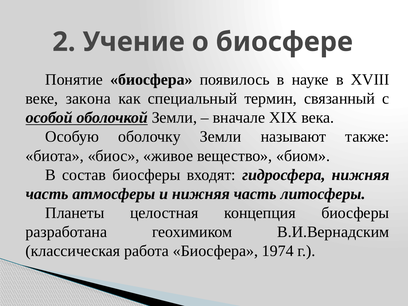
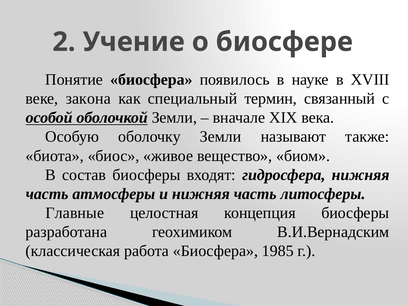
Планеты: Планеты -> Главные (75, 213)
1974: 1974 -> 1985 (278, 251)
